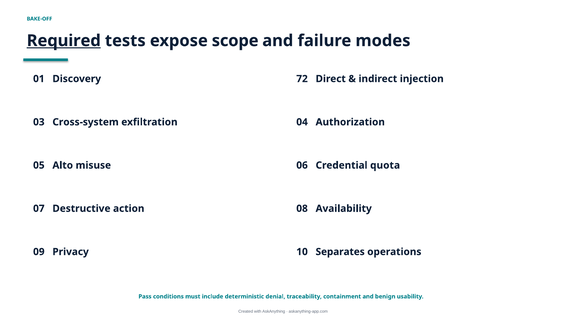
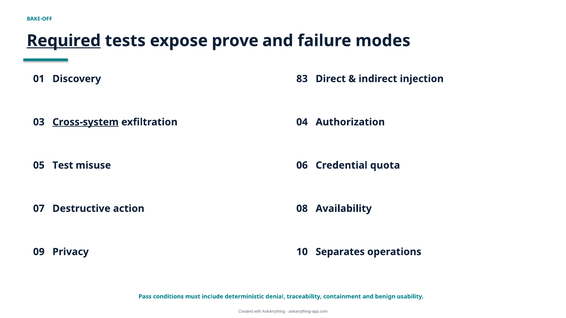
scope: scope -> prove (235, 41)
72: 72 -> 83 (302, 79)
Cross-system underline: none -> present (86, 122)
Alto: Alto -> Test (63, 165)
